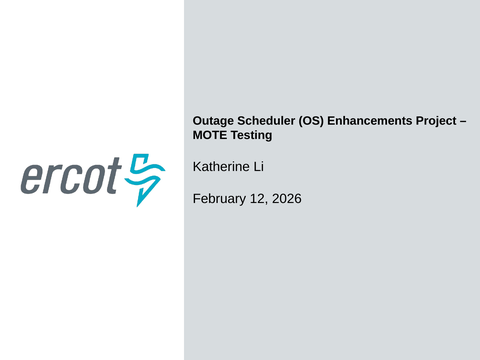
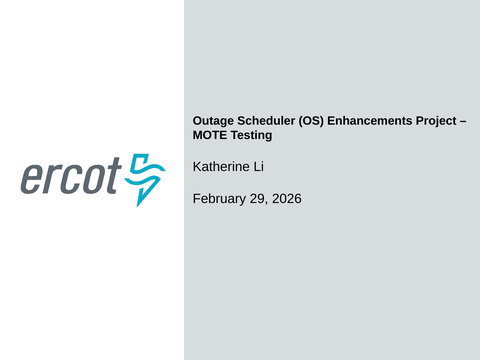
12: 12 -> 29 (259, 199)
